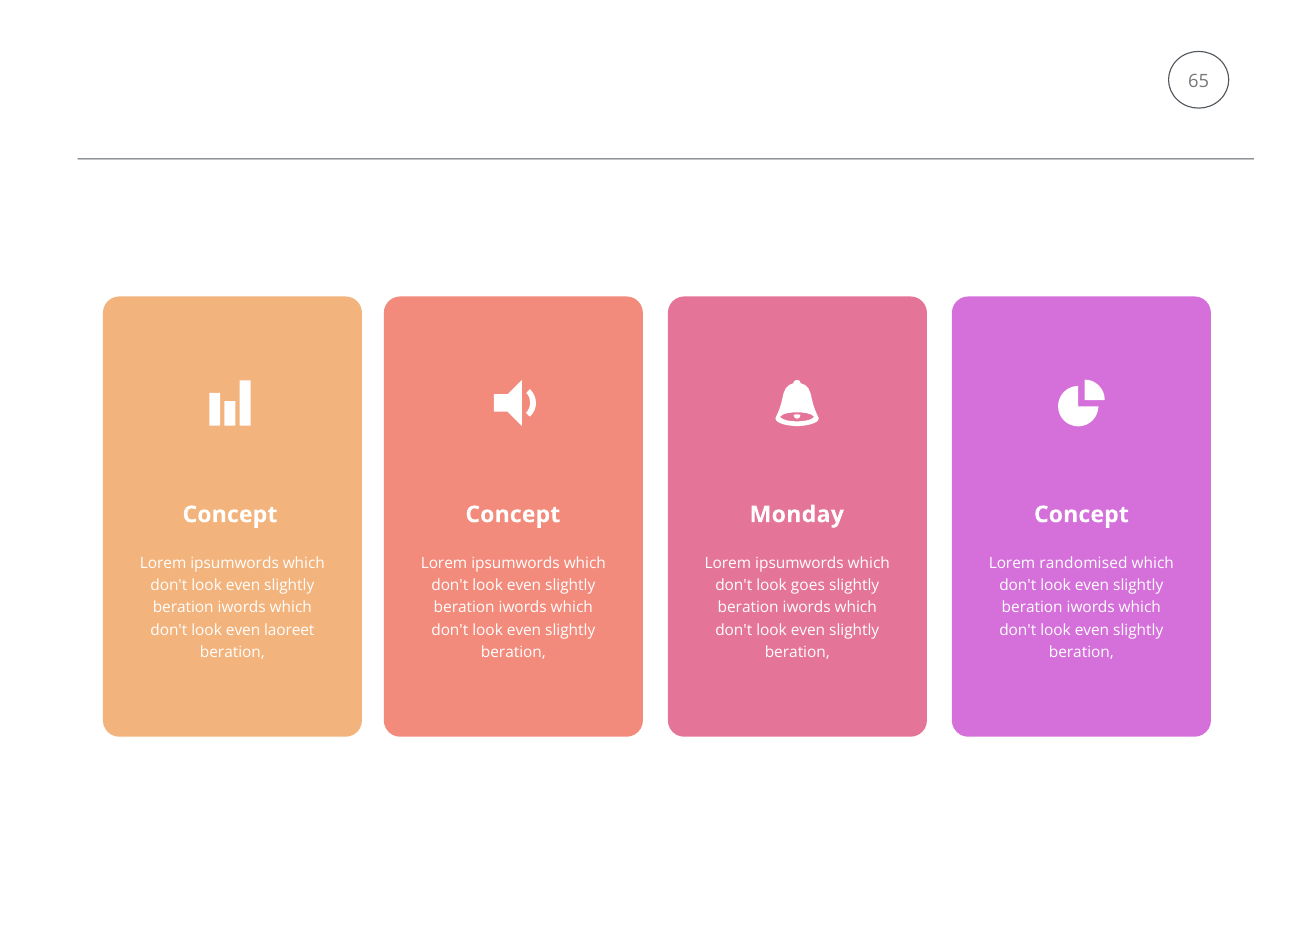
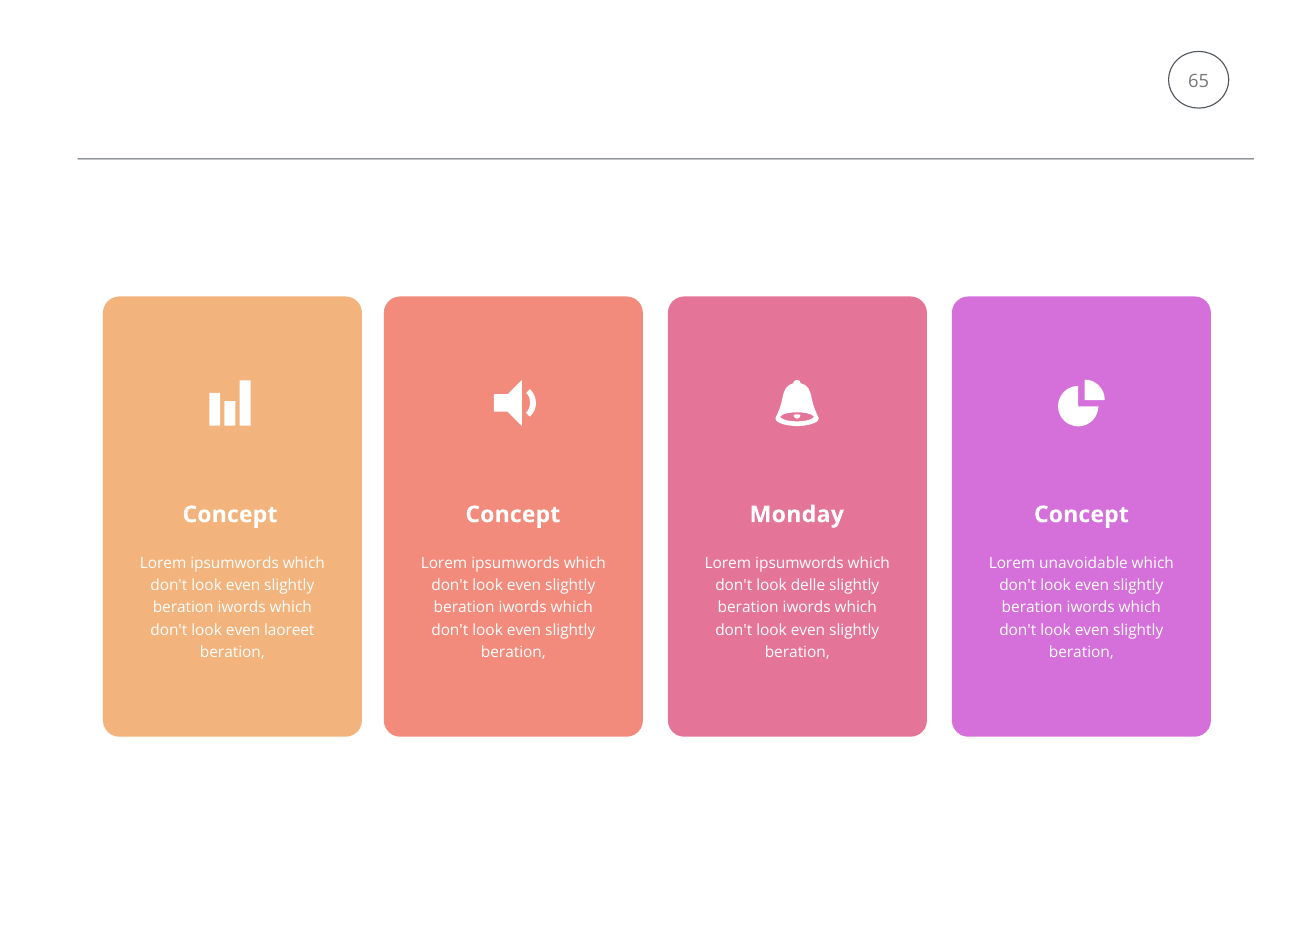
randomised: randomised -> unavoidable (1084, 563)
goes: goes -> delle (808, 585)
